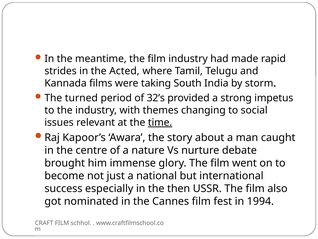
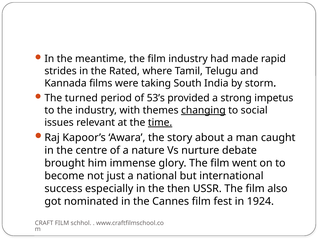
Acted: Acted -> Rated (124, 71)
32’s: 32’s -> 53’s (156, 98)
changing underline: none -> present (203, 110)
1994: 1994 -> 1924 (260, 201)
